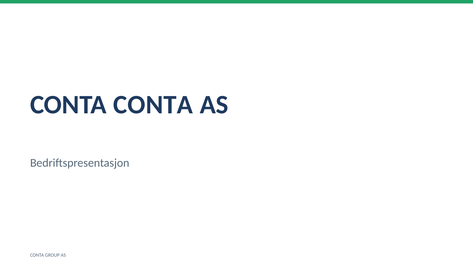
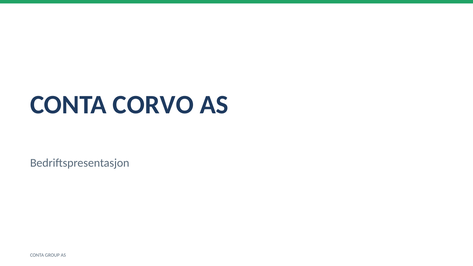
CONTA CONTA: CONTA -> CORVO (153, 105)
